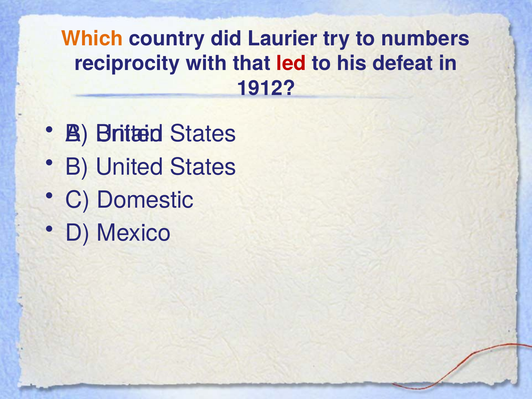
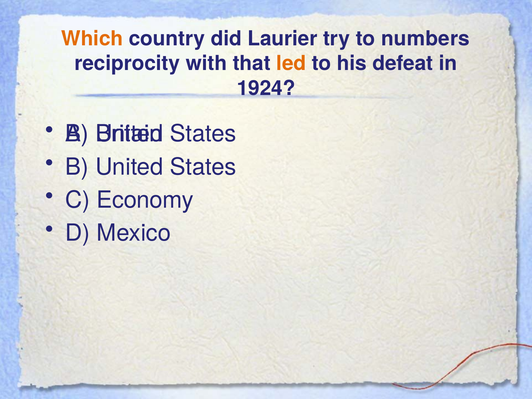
led colour: red -> orange (291, 63)
1912: 1912 -> 1924 (266, 88)
Domestic: Domestic -> Economy (145, 200)
